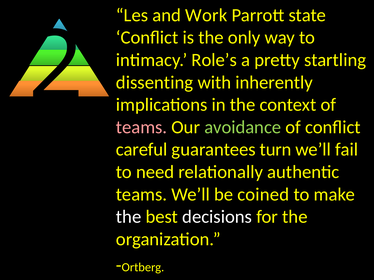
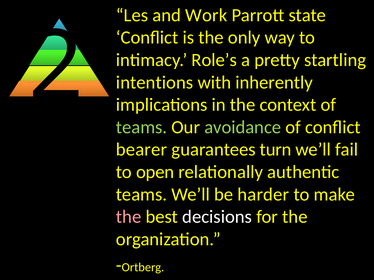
dissenting: dissenting -> intentions (155, 83)
teams colour: pink -> light green (142, 127)
careful: careful -> bearer (142, 150)
need: need -> open (155, 172)
coined: coined -> harder (263, 195)
the colour: white -> pink (129, 217)
